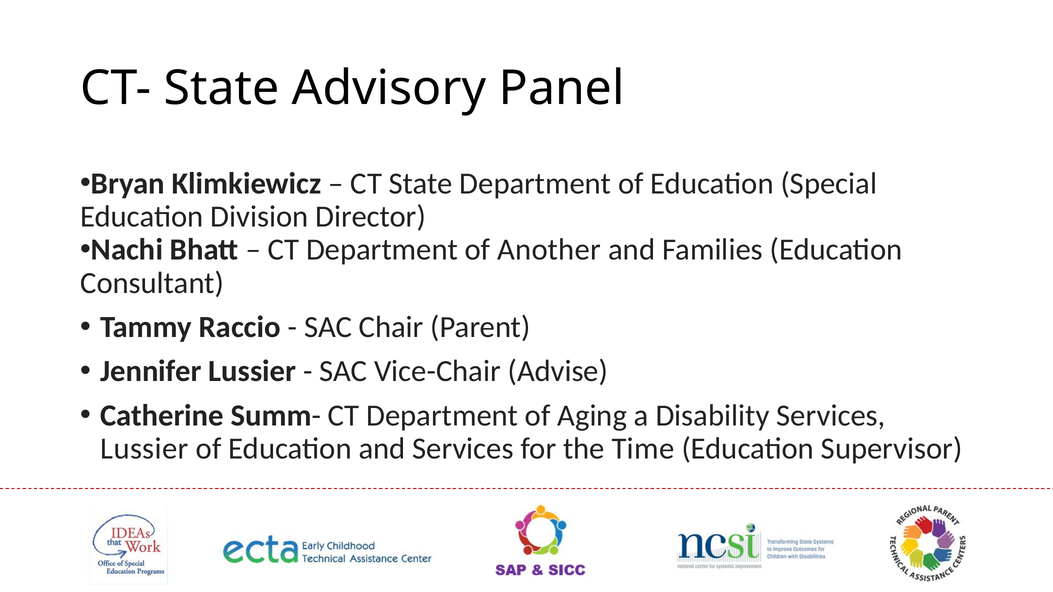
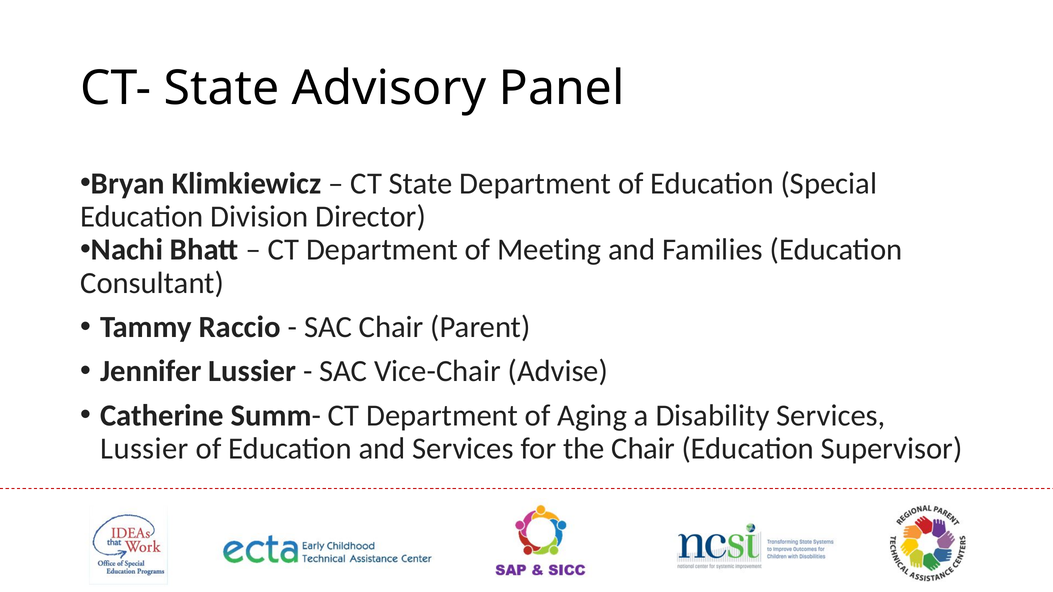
Another: Another -> Meeting (549, 250)
the Time: Time -> Chair (643, 449)
